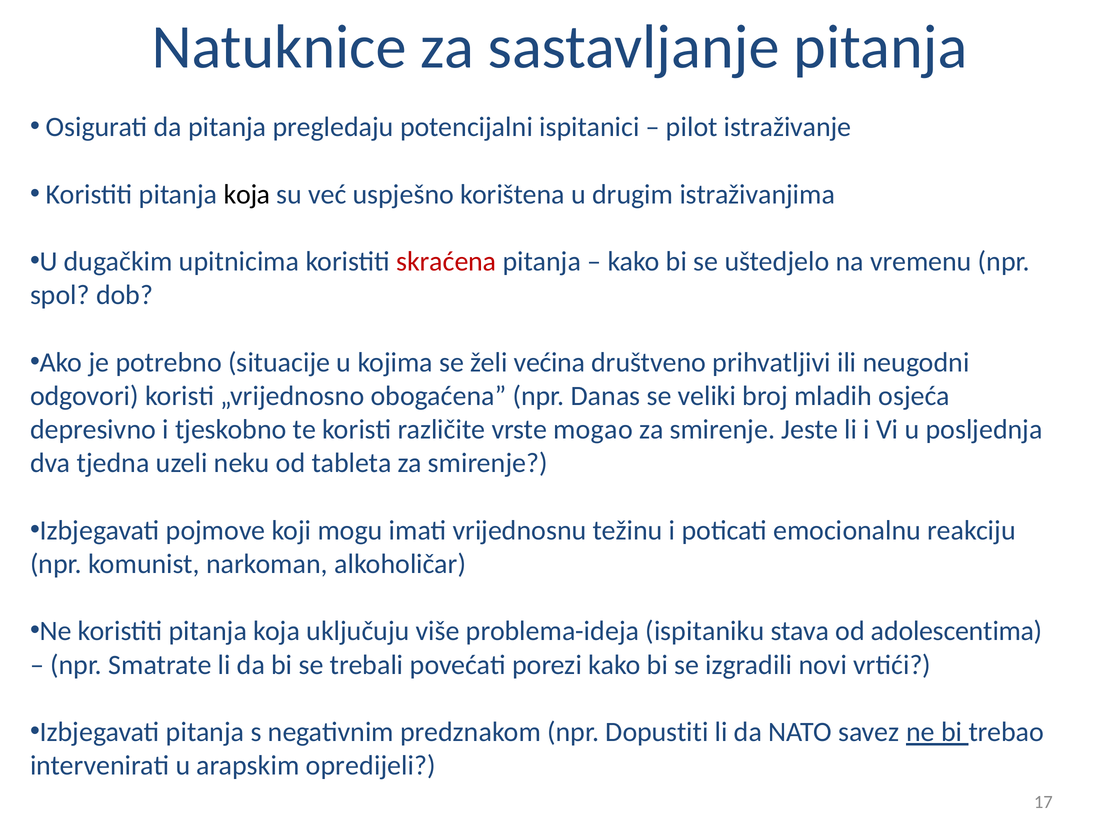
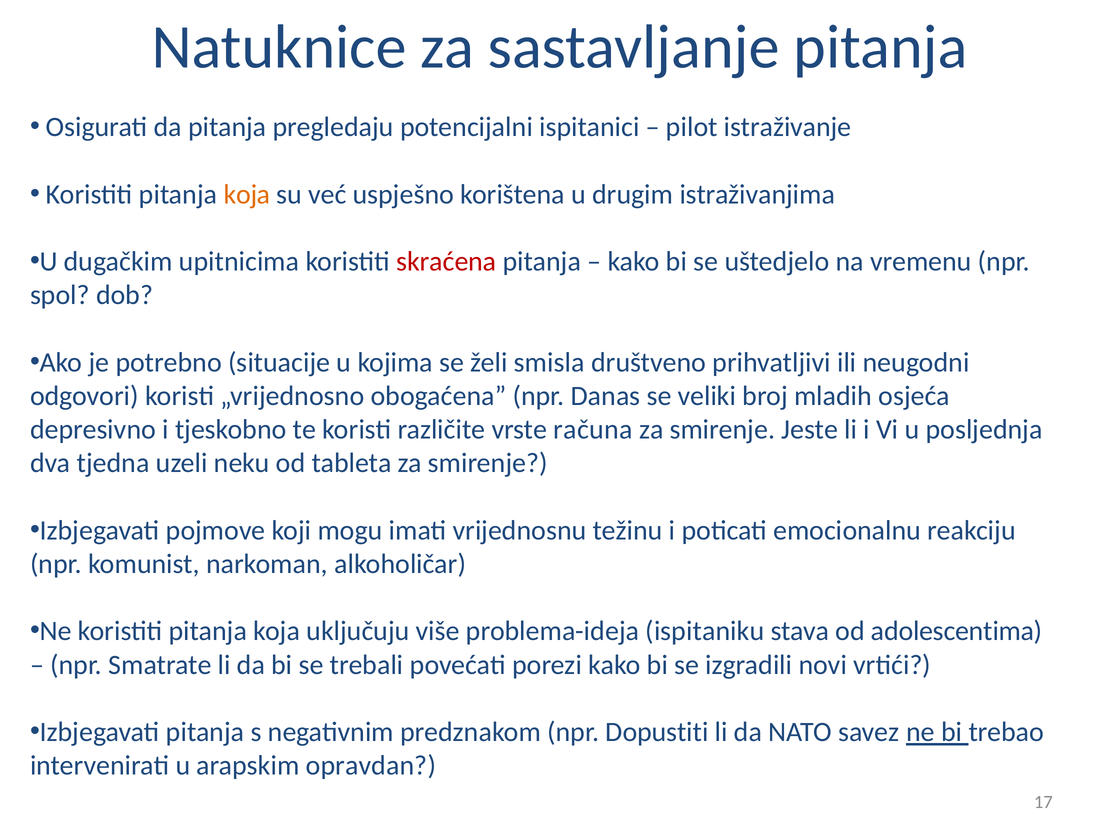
koja colour: black -> orange (247, 194)
većina: većina -> smisla (549, 362)
mogao: mogao -> računa (593, 430)
opredijeli: opredijeli -> opravdan (371, 766)
